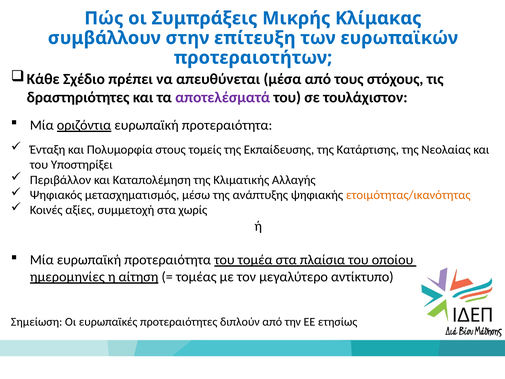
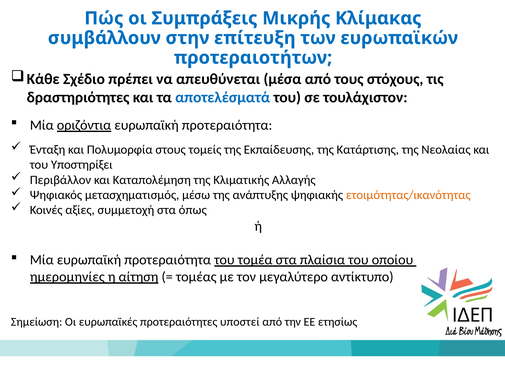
αποτελέσματά colour: purple -> blue (223, 97)
χωρίς: χωρίς -> όπως (193, 210)
διπλούν: διπλούν -> υποστεί (240, 322)
